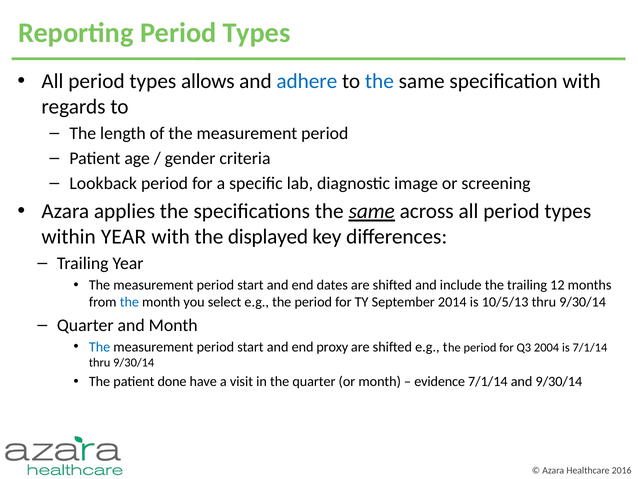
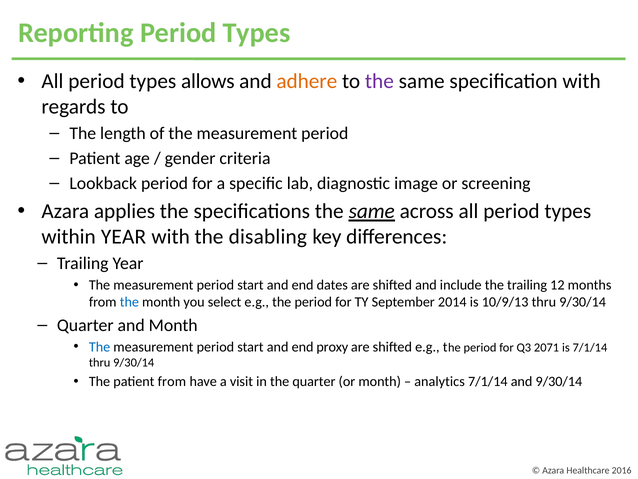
adhere colour: blue -> orange (307, 81)
the colour: blue -> purple (379, 81)
displayed: displayed -> disabling (268, 237)
10/5/13: 10/5/13 -> 10/9/13 (505, 302)
2004: 2004 -> 2071 (547, 347)
patient done: done -> from (172, 381)
evidence: evidence -> analytics (440, 381)
